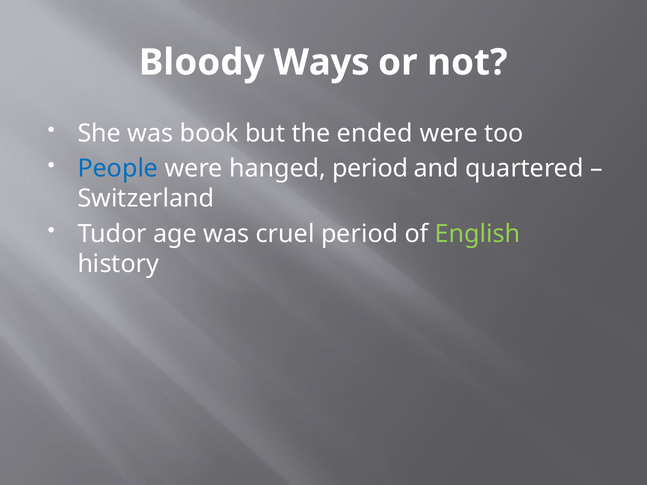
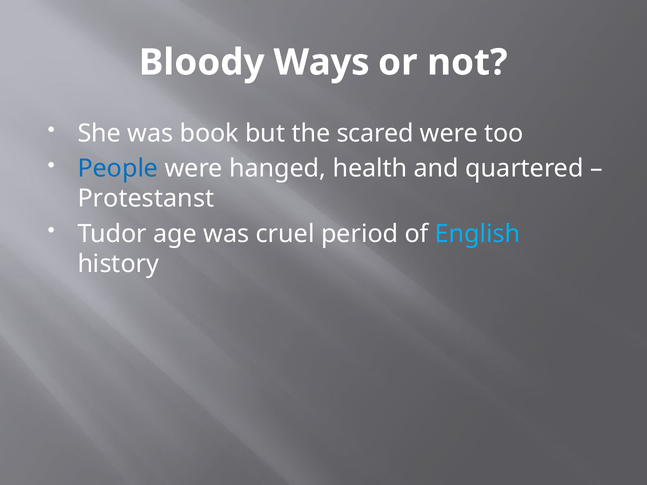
ended: ended -> scared (375, 133)
hanged period: period -> health (370, 169)
Switzerland: Switzerland -> Protestanst (146, 199)
English colour: light green -> light blue (478, 234)
